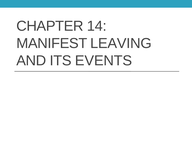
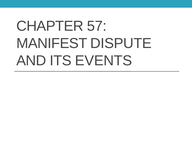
14: 14 -> 57 (97, 26)
LEAVING: LEAVING -> DISPUTE (121, 43)
